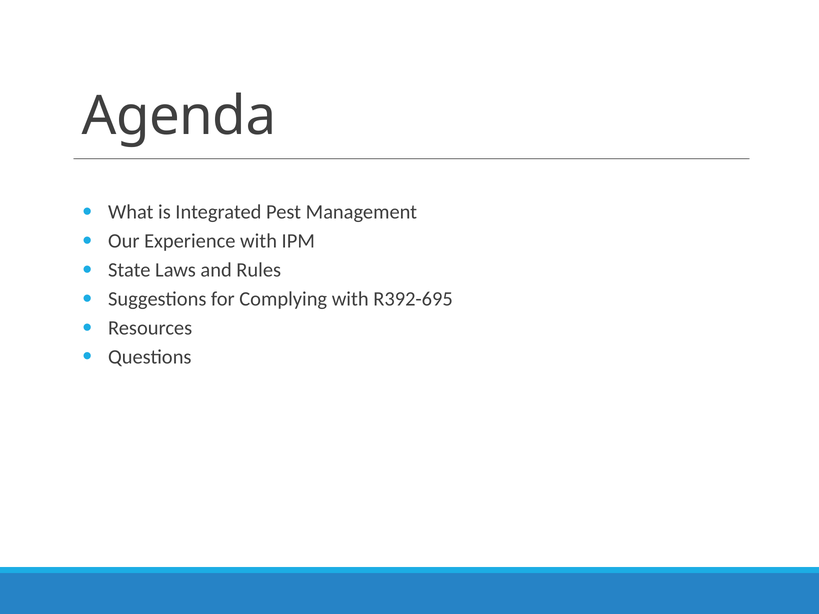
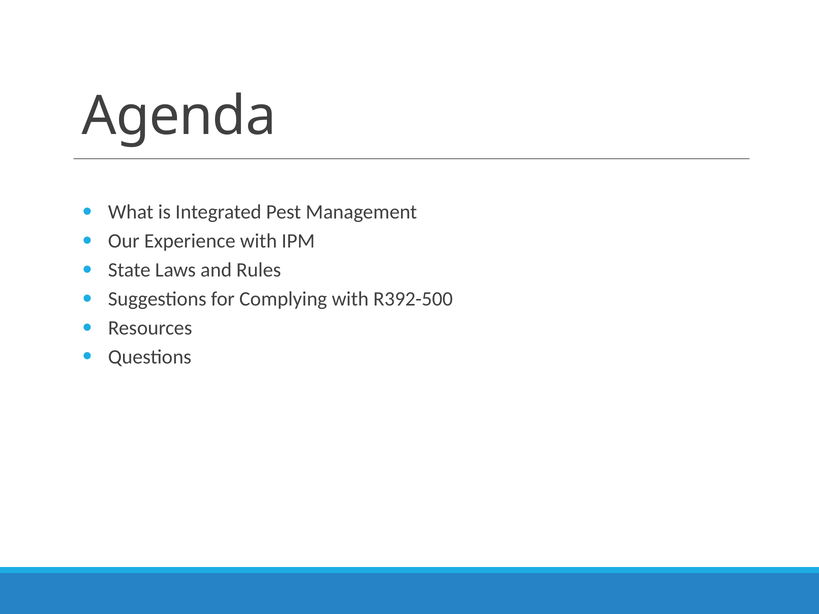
R392-695: R392-695 -> R392-500 (413, 299)
